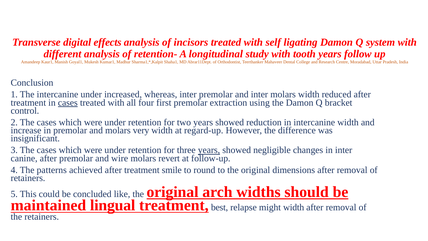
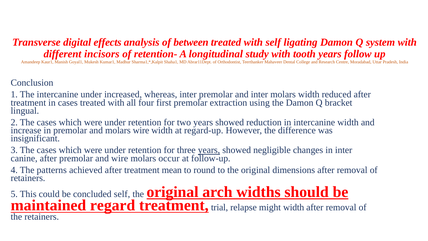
incisors: incisors -> between (191, 42)
different analysis: analysis -> incisors (102, 54)
cases underline: present -> none (68, 102)
control: control -> lingual (25, 111)
molars very: very -> wire (141, 130)
revert: revert -> occur (169, 158)
smile: smile -> mean (172, 170)
concluded like: like -> self (122, 194)
lingual: lingual -> regard (113, 205)
best: best -> trial (220, 207)
